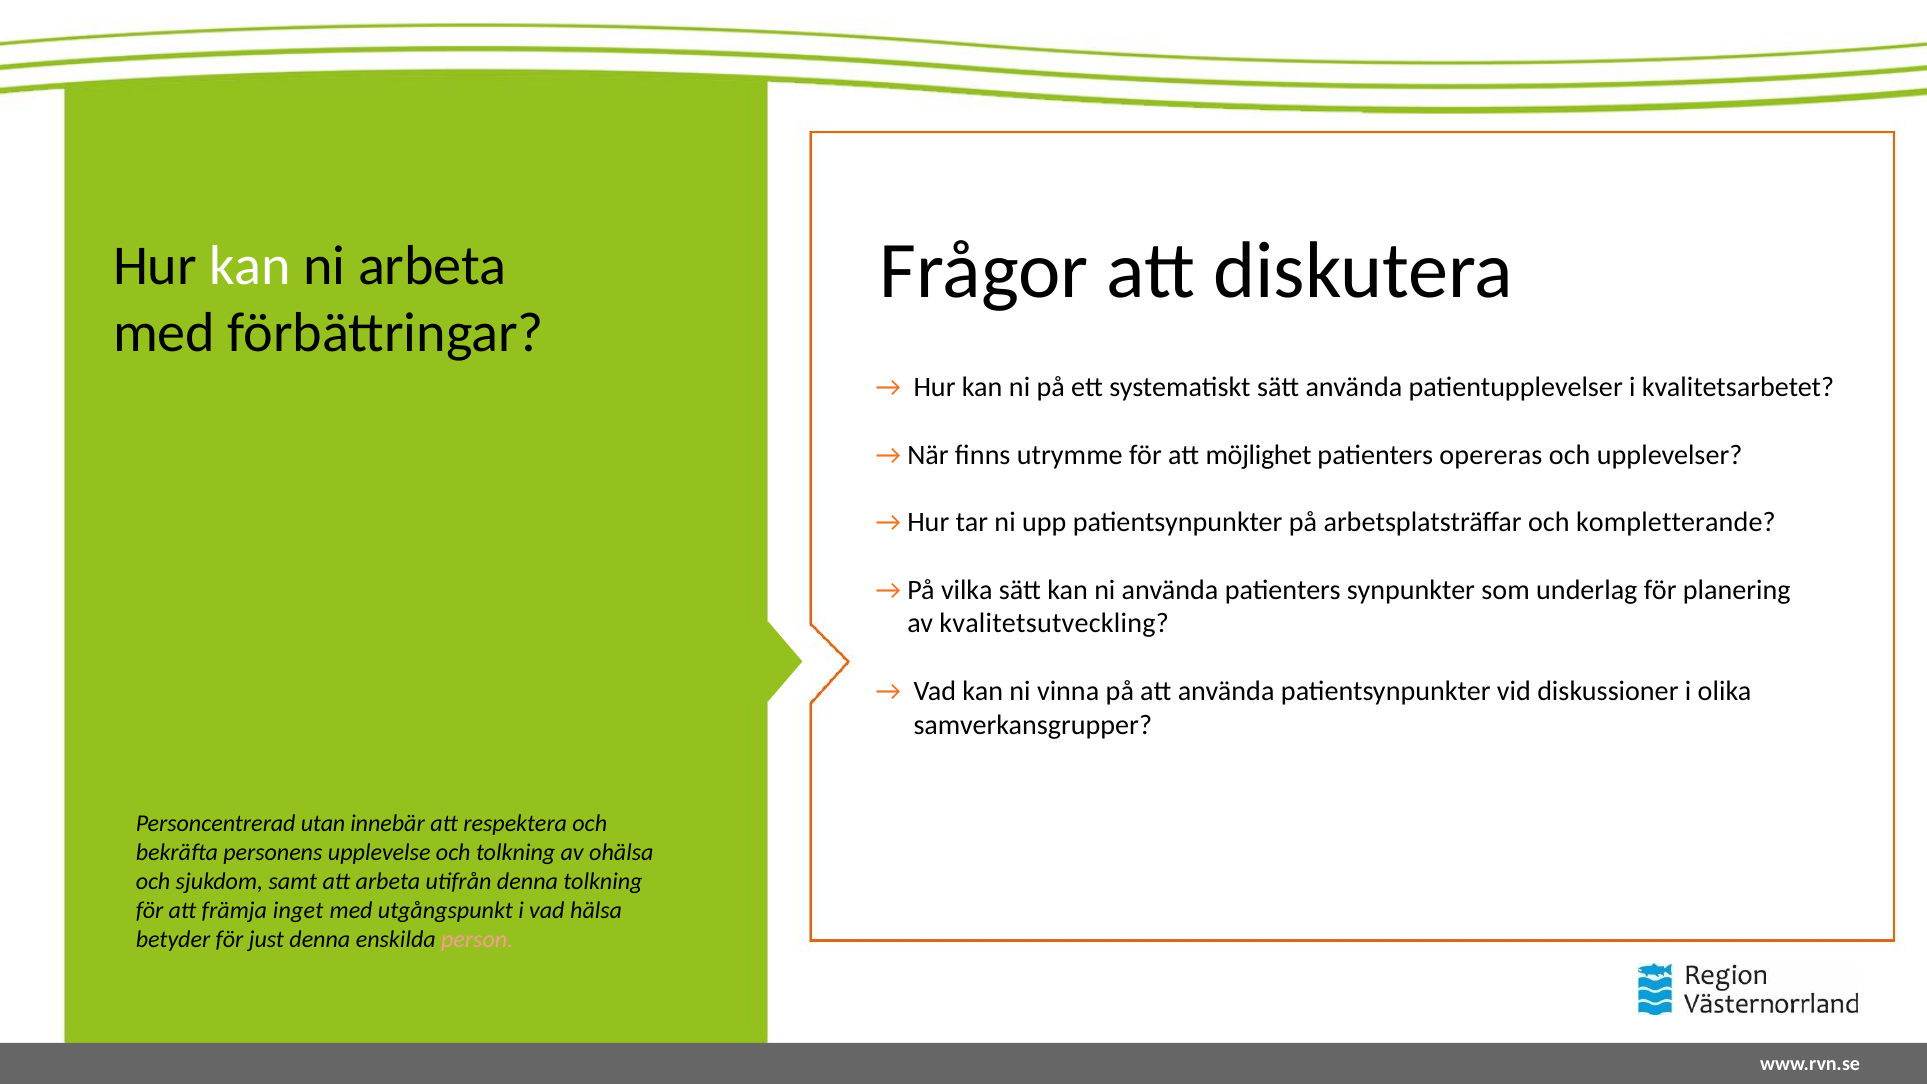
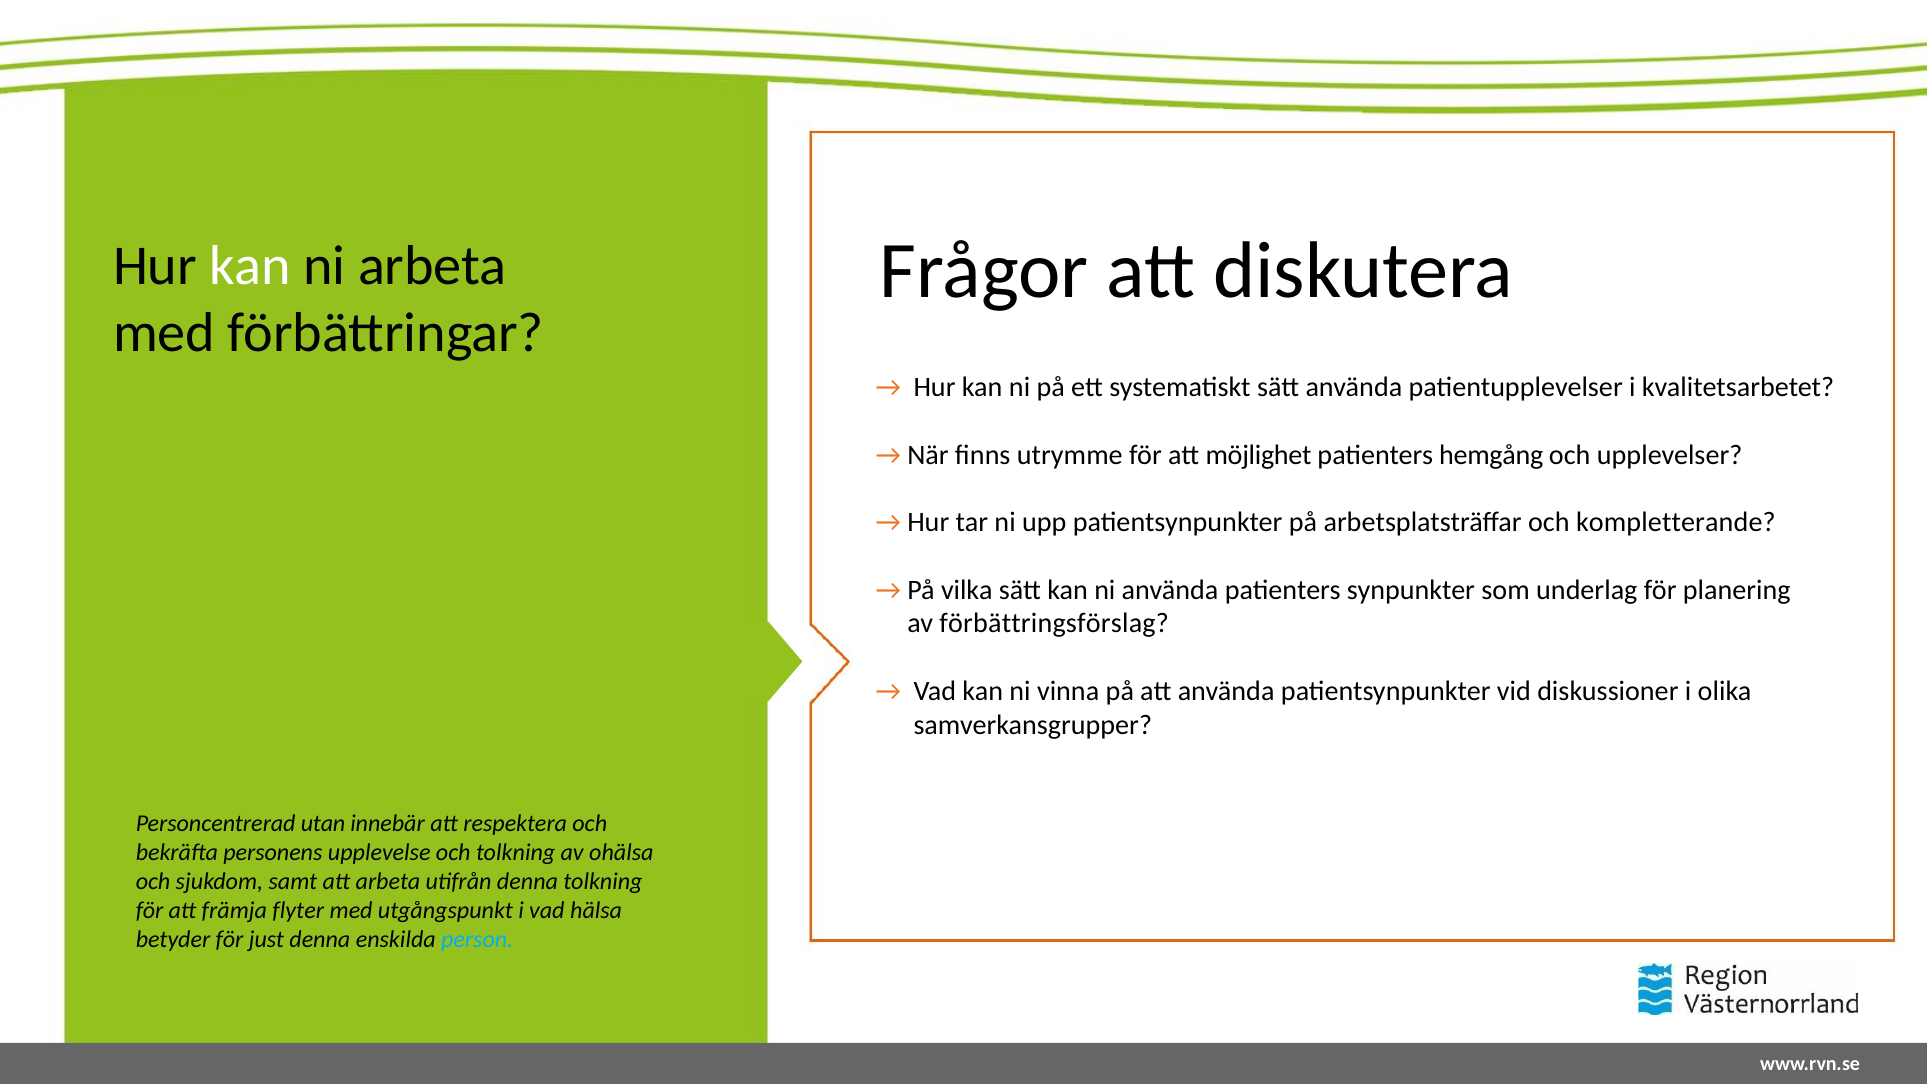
opereras: opereras -> hemgång (1491, 455)
kvalitetsutveckling: kvalitetsutveckling -> förbättringsförslag (1054, 623)
inget: inget -> flyter (298, 911)
person colour: pink -> light blue (477, 939)
